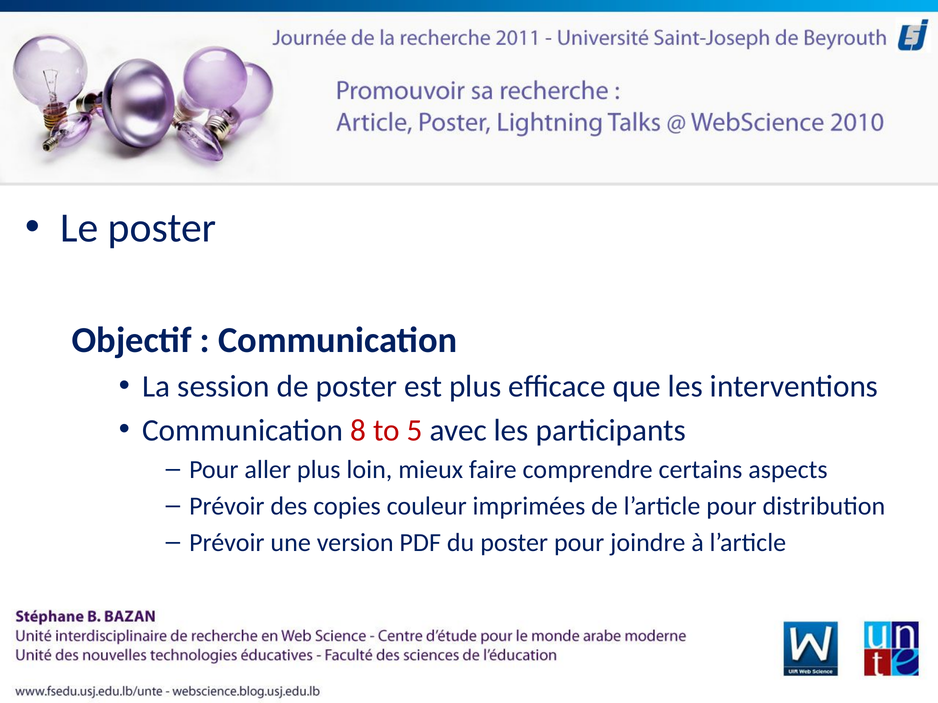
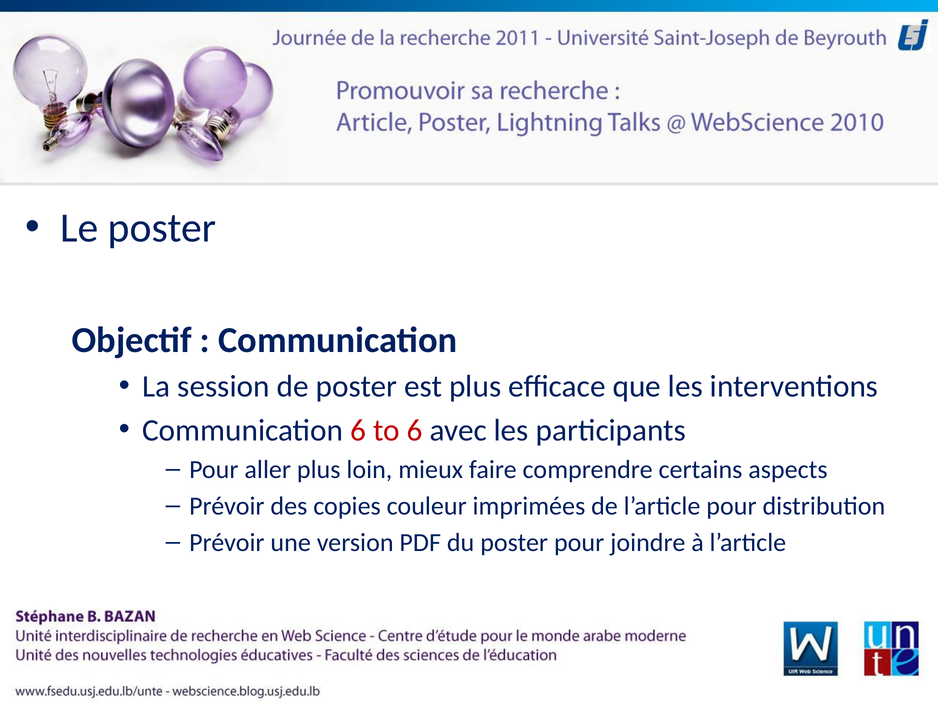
Communication 8: 8 -> 6 (358, 431)
to 5: 5 -> 6 (415, 431)
